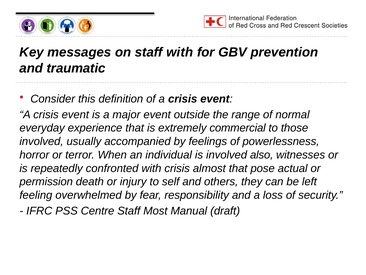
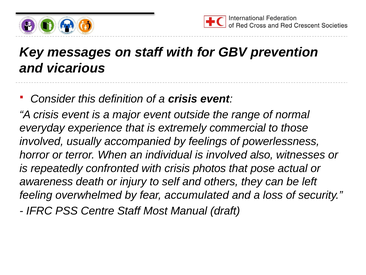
traumatic: traumatic -> vicarious (76, 68)
almost: almost -> photos (209, 168)
permission: permission -> awareness (46, 181)
responsibility: responsibility -> accumulated (197, 195)
